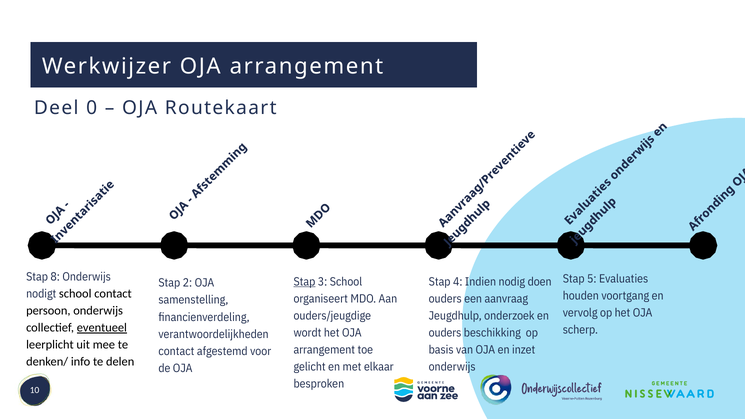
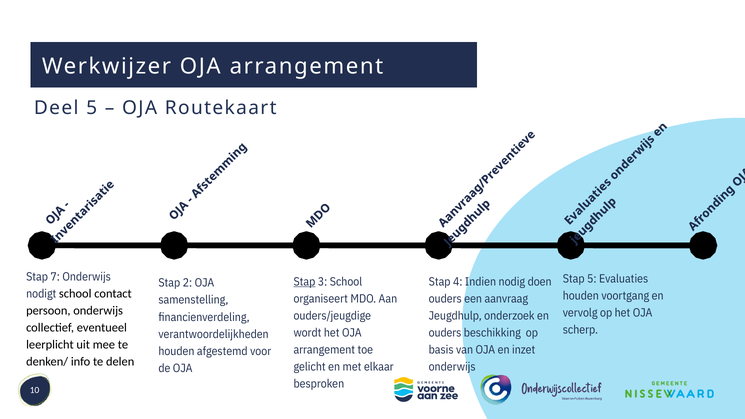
Deel 0: 0 -> 5 (92, 108)
8: 8 -> 7 (55, 277)
eventueel underline: present -> none (102, 328)
contact: contact -> houden (176, 351)
